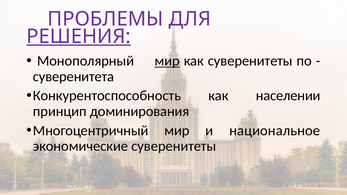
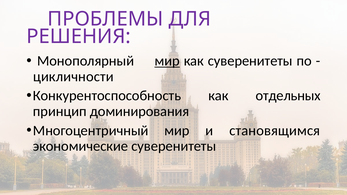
РЕШЕНИЯ underline: present -> none (79, 37)
суверенитета: суверенитета -> цикличности (73, 77)
населении: населении -> отдельных (288, 96)
национальное: национальное -> становящимся (275, 131)
